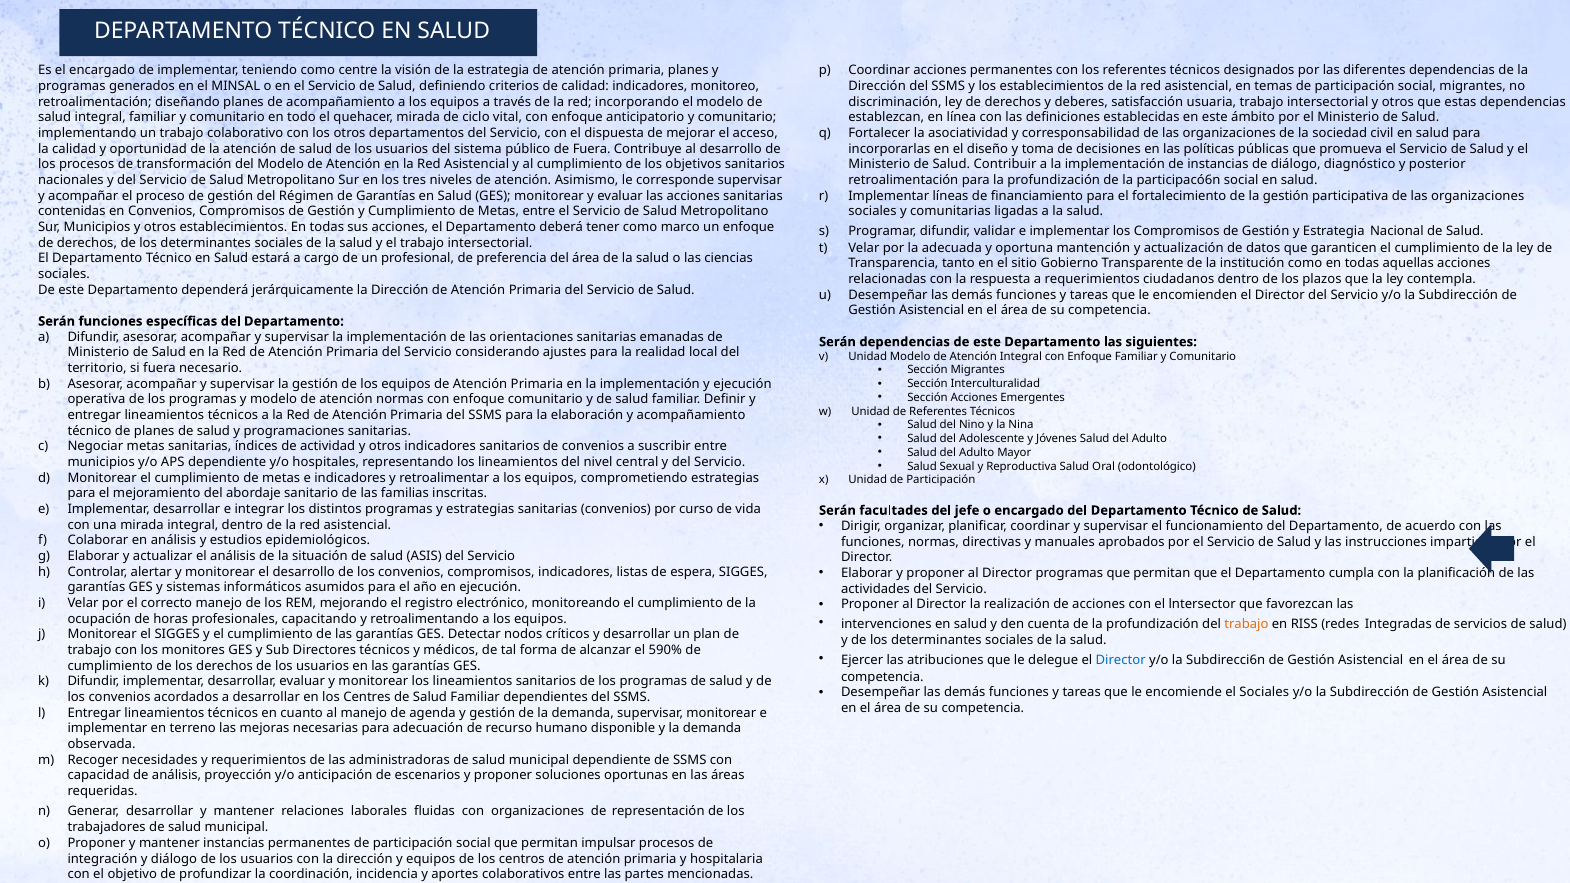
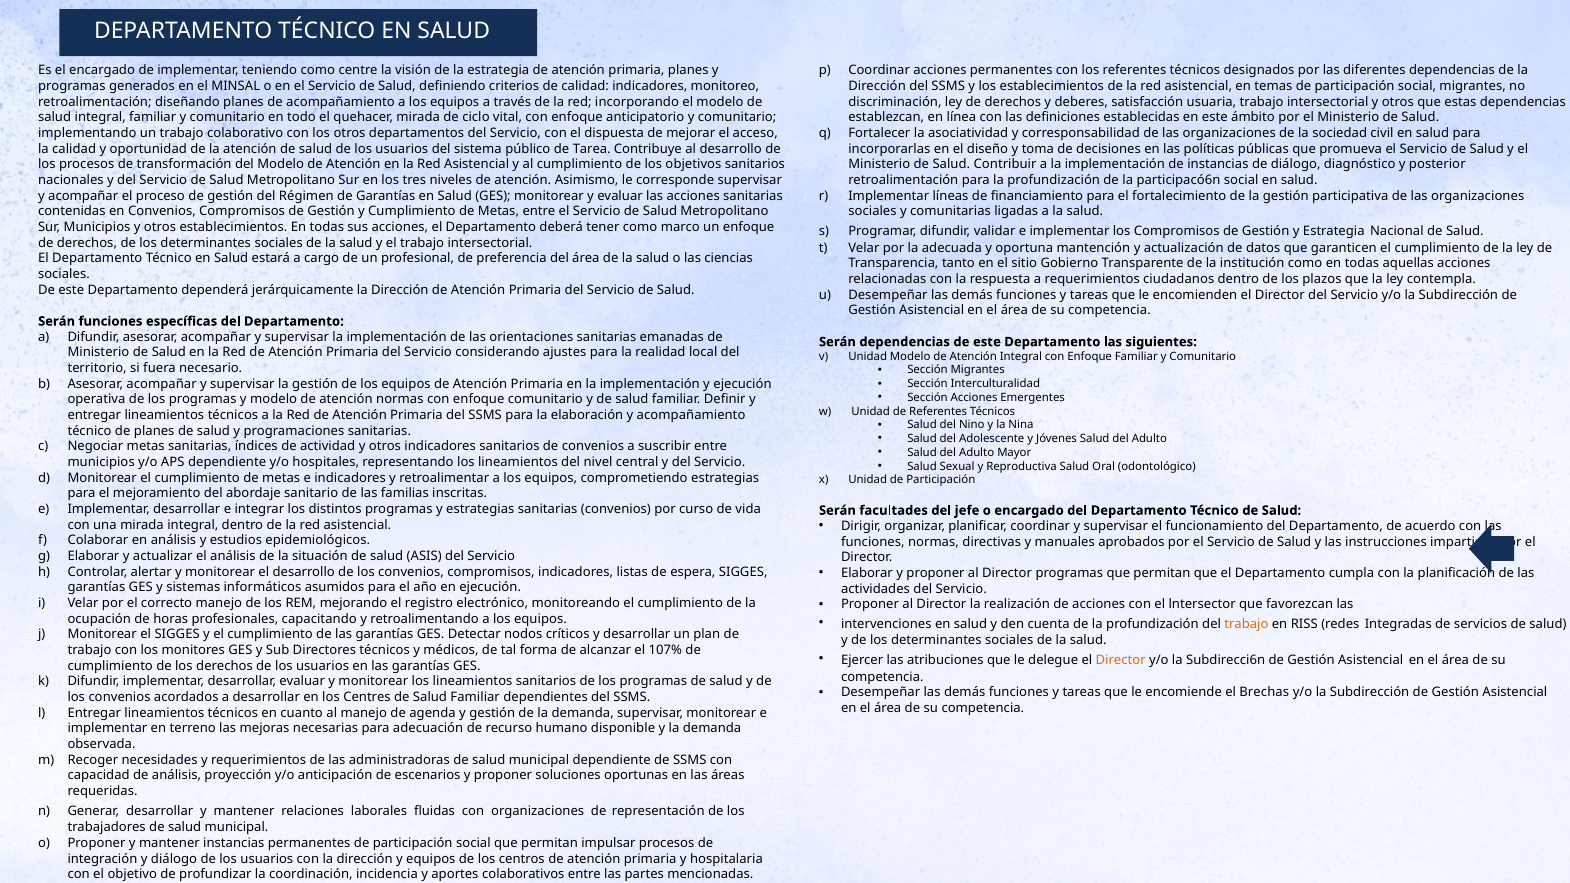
de Fuera: Fuera -> Tarea (592, 149)
590%: 590% -> 107% (665, 650)
Director colour: blue -> orange (1121, 661)
el Sociales: Sociales -> Brechas (1264, 693)
